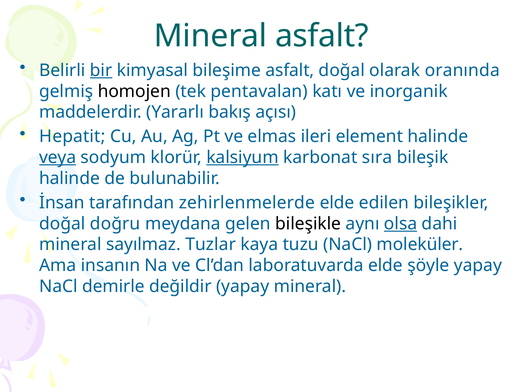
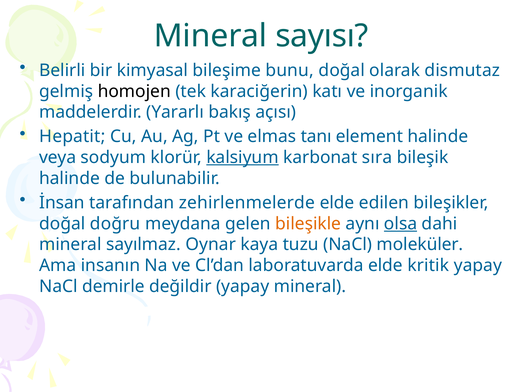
Mineral asfalt: asfalt -> sayısı (322, 36)
bir underline: present -> none (101, 70)
bileşime asfalt: asfalt -> bunu (290, 70)
oranında: oranında -> dismutaz (462, 70)
pentavalan: pentavalan -> karaciğerin (259, 91)
ileri: ileri -> tanı (316, 136)
veya underline: present -> none (58, 157)
bileşikle colour: black -> orange (308, 223)
Tuzlar: Tuzlar -> Oynar (211, 244)
şöyle: şöyle -> kritik (428, 265)
